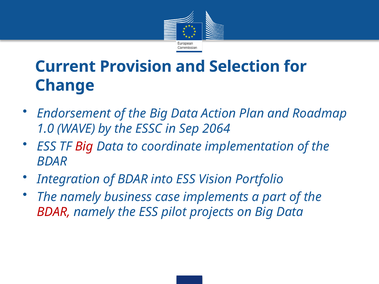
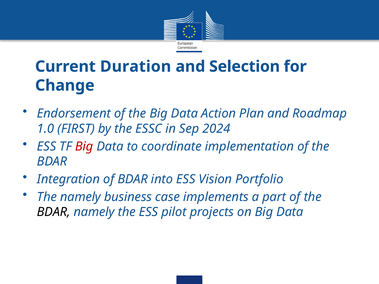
Provision: Provision -> Duration (136, 67)
WAVE: WAVE -> FIRST (76, 129)
2064: 2064 -> 2024 (216, 129)
BDAR colour: red -> black (54, 212)
